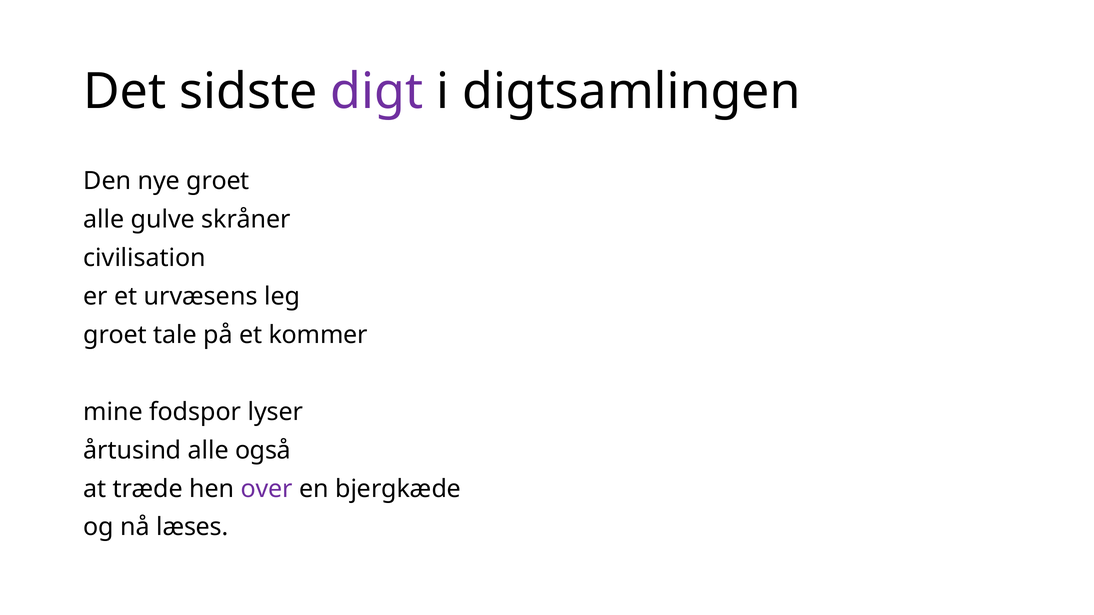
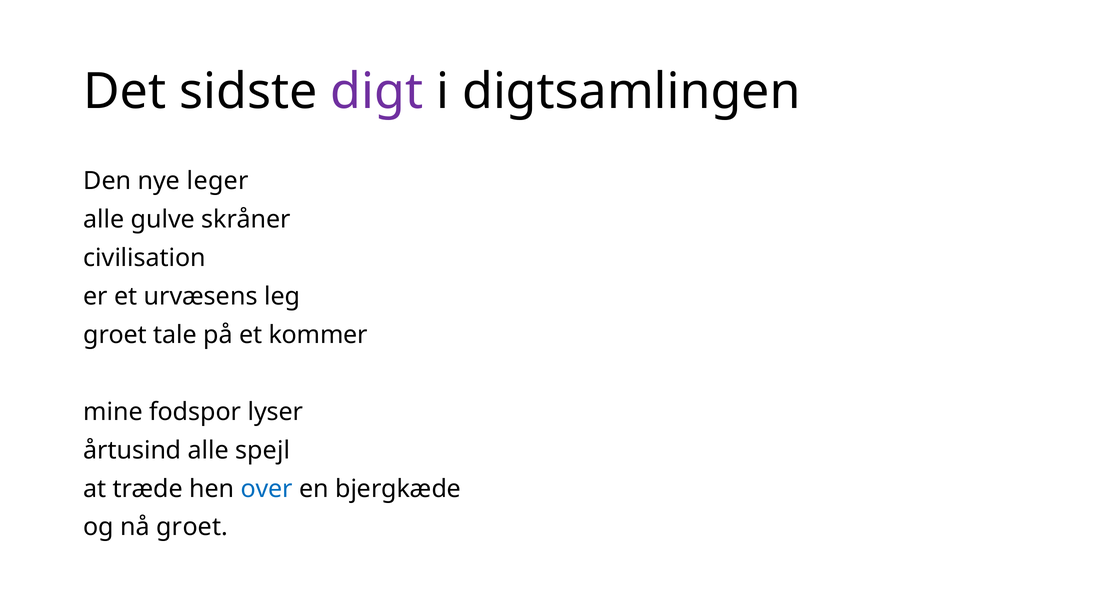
nye groet: groet -> leger (218, 181)
også: også -> spejl (263, 451)
over colour: purple -> blue (267, 489)
nå læses: læses -> groet (192, 528)
